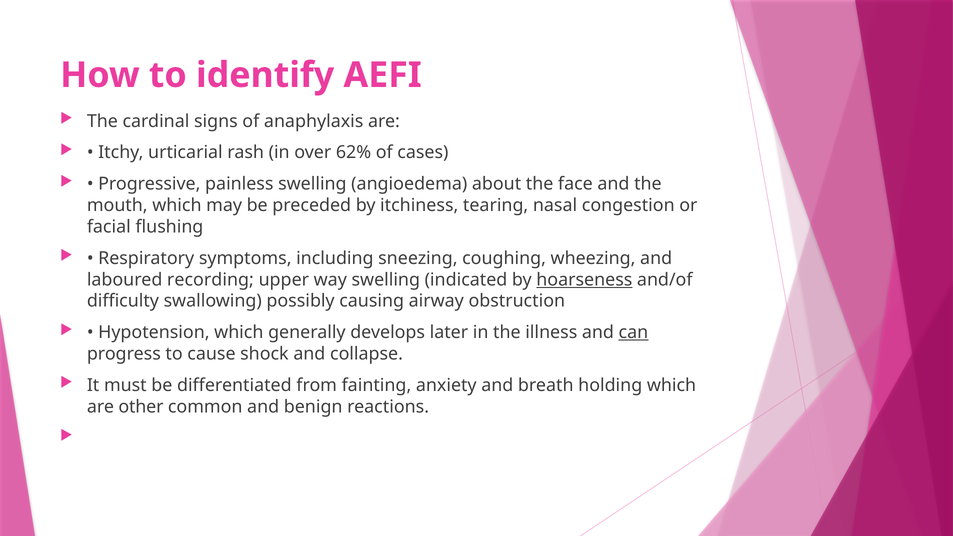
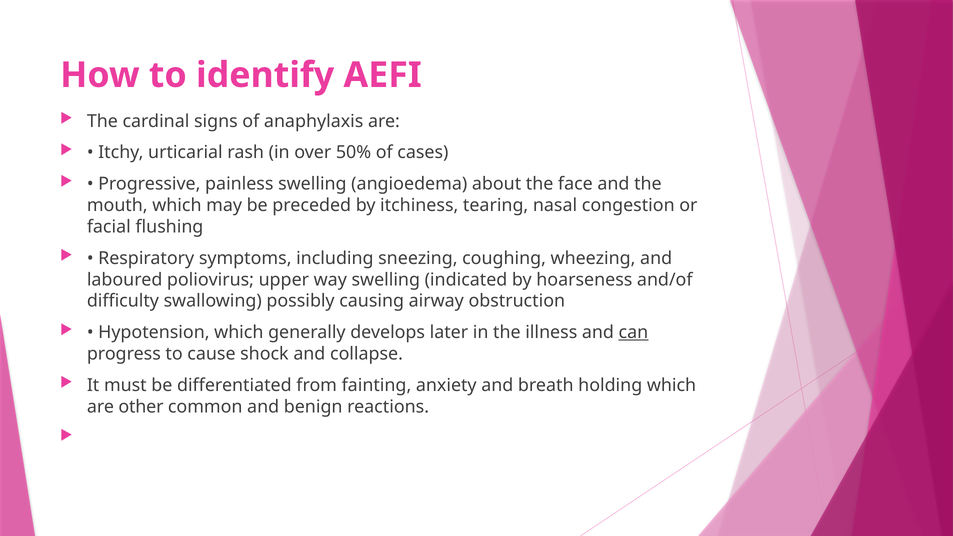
62%: 62% -> 50% (354, 153)
recording: recording -> poliovirus (210, 280)
hoarseness underline: present -> none (584, 280)
